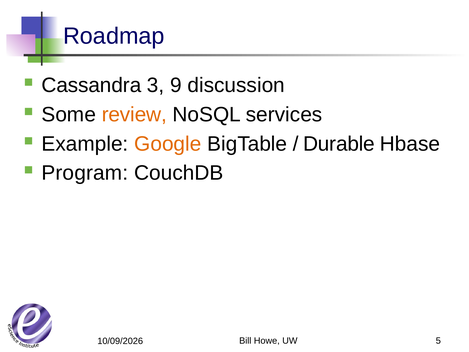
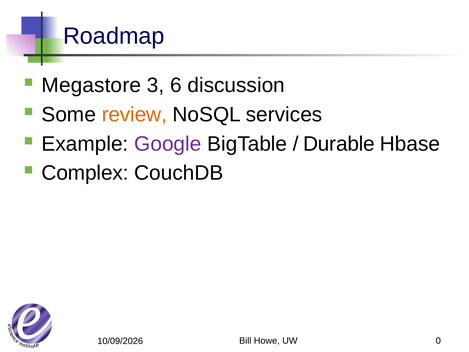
Cassandra: Cassandra -> Megastore (91, 85)
9: 9 -> 6 (176, 85)
Google colour: orange -> purple (168, 144)
Program: Program -> Complex (85, 173)
5: 5 -> 0 (438, 341)
